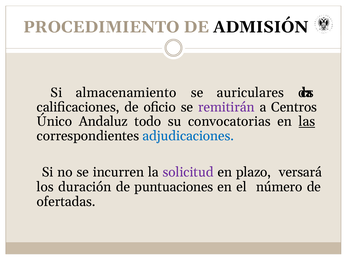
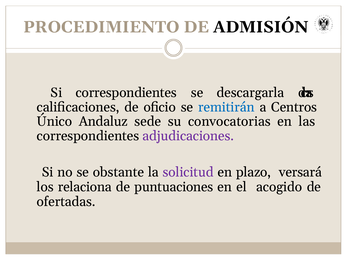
Si almacenamiento: almacenamiento -> correspondientes (126, 93)
auriculares: auriculares -> descargarla (250, 93)
remitirán colour: purple -> blue (226, 107)
todo: todo -> sede (148, 122)
las underline: present -> none (307, 122)
adjudicaciones colour: blue -> purple (188, 136)
incurren: incurren -> obstante (118, 172)
duración: duración -> relaciona (85, 187)
número: número -> acogido (279, 187)
